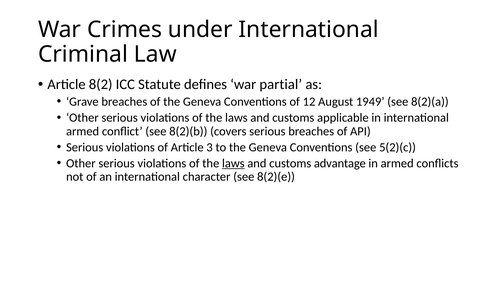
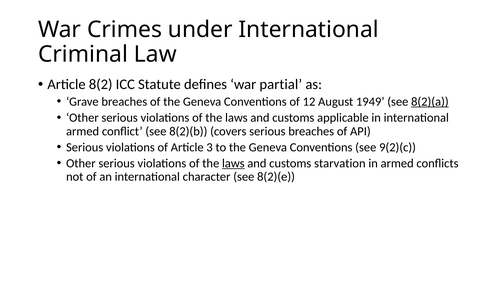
8(2)(a underline: none -> present (430, 102)
5(2)(c: 5(2)(c -> 9(2)(c (398, 147)
advantage: advantage -> starvation (340, 163)
